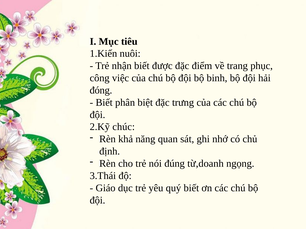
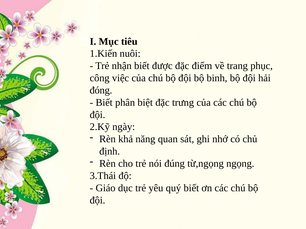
chúc: chúc -> ngày (124, 127)
từ,doanh: từ,doanh -> từ,ngọng (206, 164)
